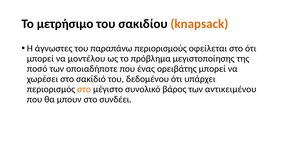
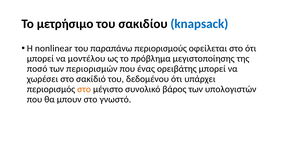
knapsack colour: orange -> blue (199, 24)
άγνωστες: άγνωστες -> nonlinear (54, 48)
οποιαδήποτε: οποιαδήποτε -> περιορισμών (92, 69)
αντικειμένου: αντικειμένου -> υπολογιστών (231, 89)
συνδέει: συνδέει -> γνωστό (115, 99)
